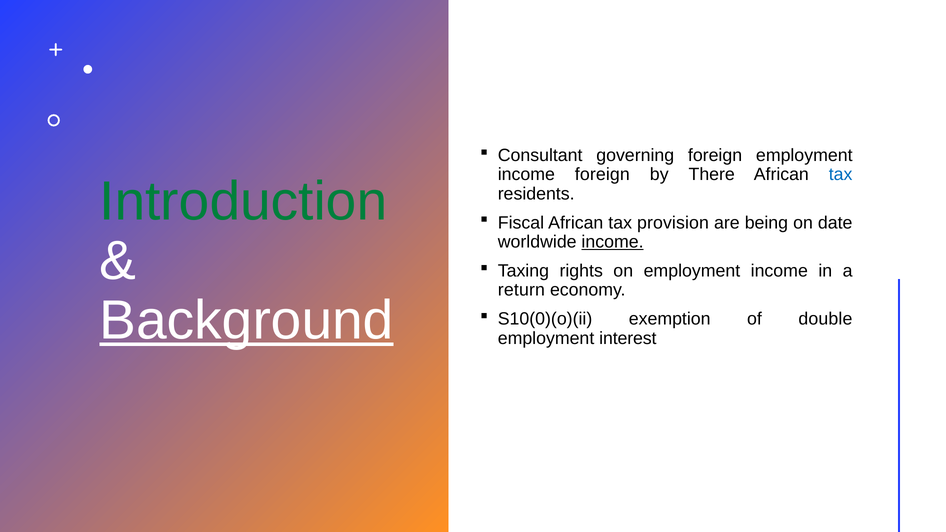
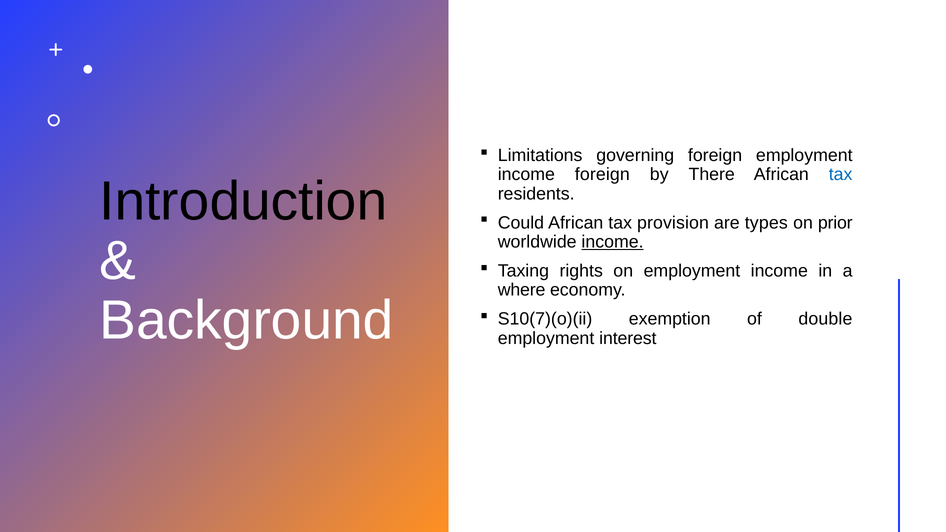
Consultant: Consultant -> Limitations (540, 155)
Introduction colour: green -> black (243, 201)
Fiscal: Fiscal -> Could (521, 223)
being: being -> types (766, 223)
date: date -> prior (835, 223)
return: return -> where (522, 290)
Background underline: present -> none (246, 321)
S10(0)(o)(ii: S10(0)(o)(ii -> S10(7)(o)(ii (545, 319)
